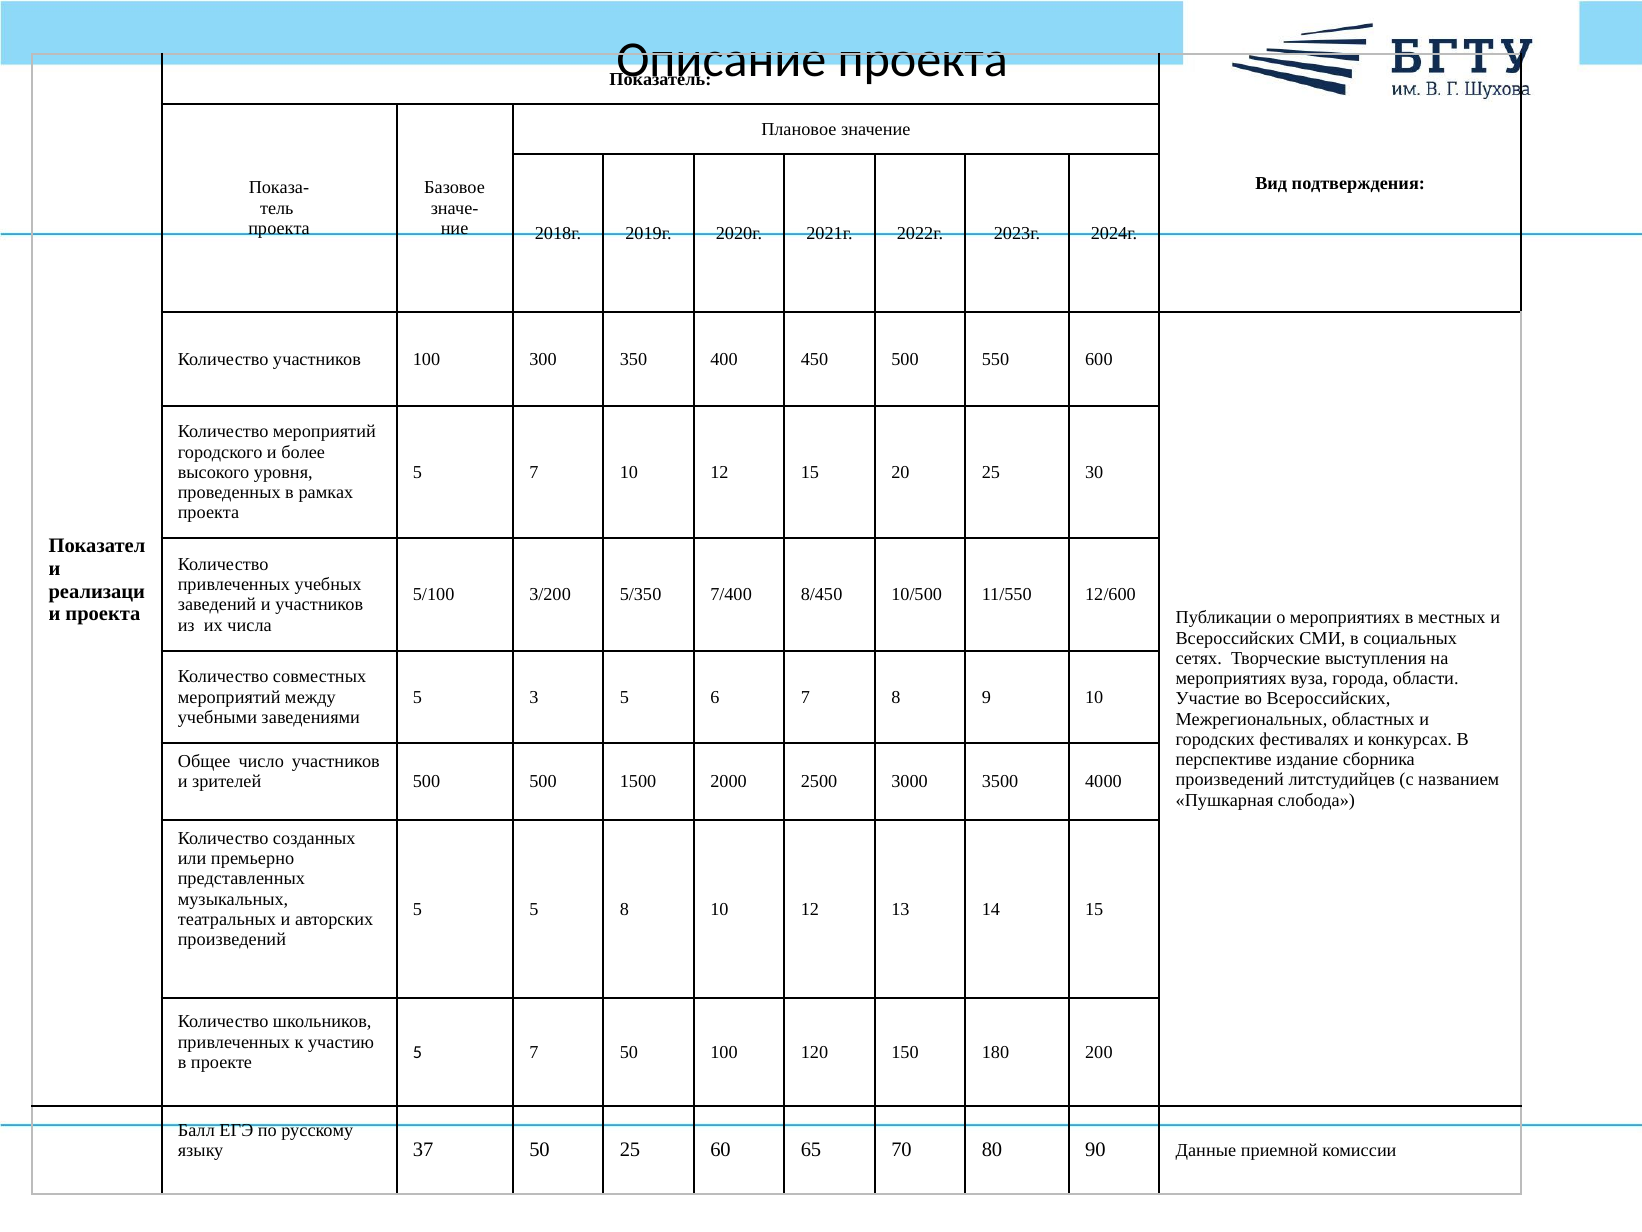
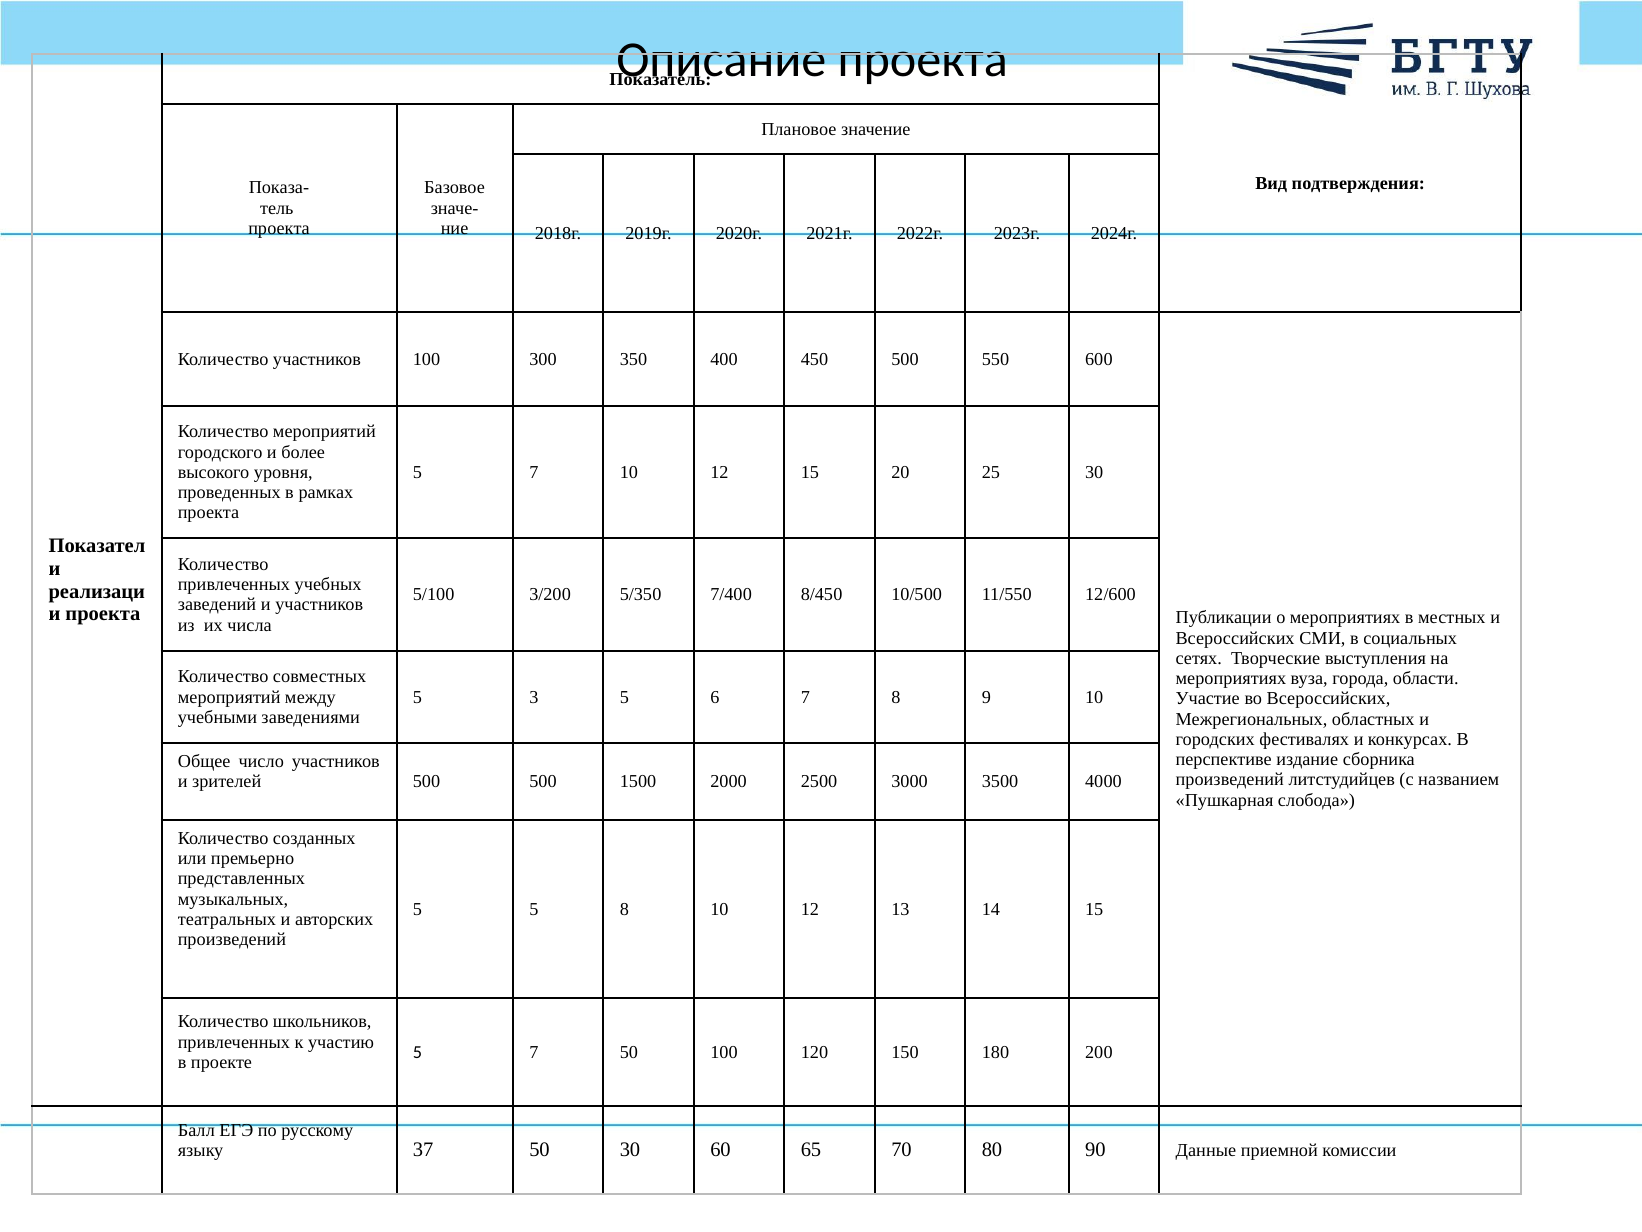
50 25: 25 -> 30 (630, 1150)
